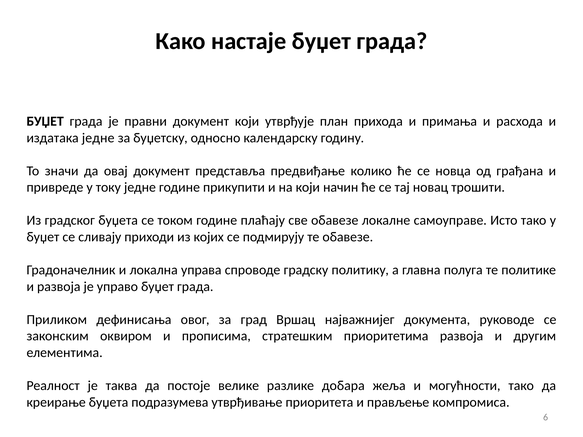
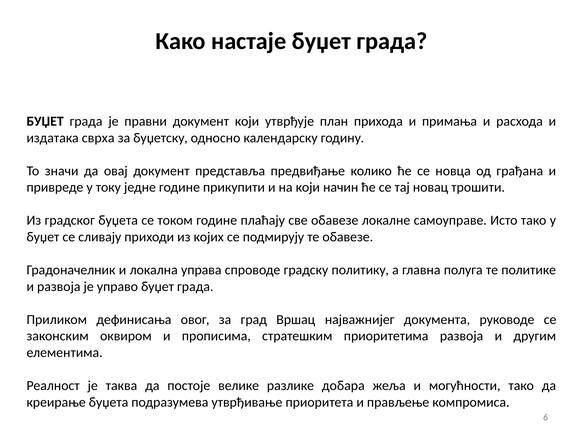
издатака једне: једне -> сврха (98, 138)
